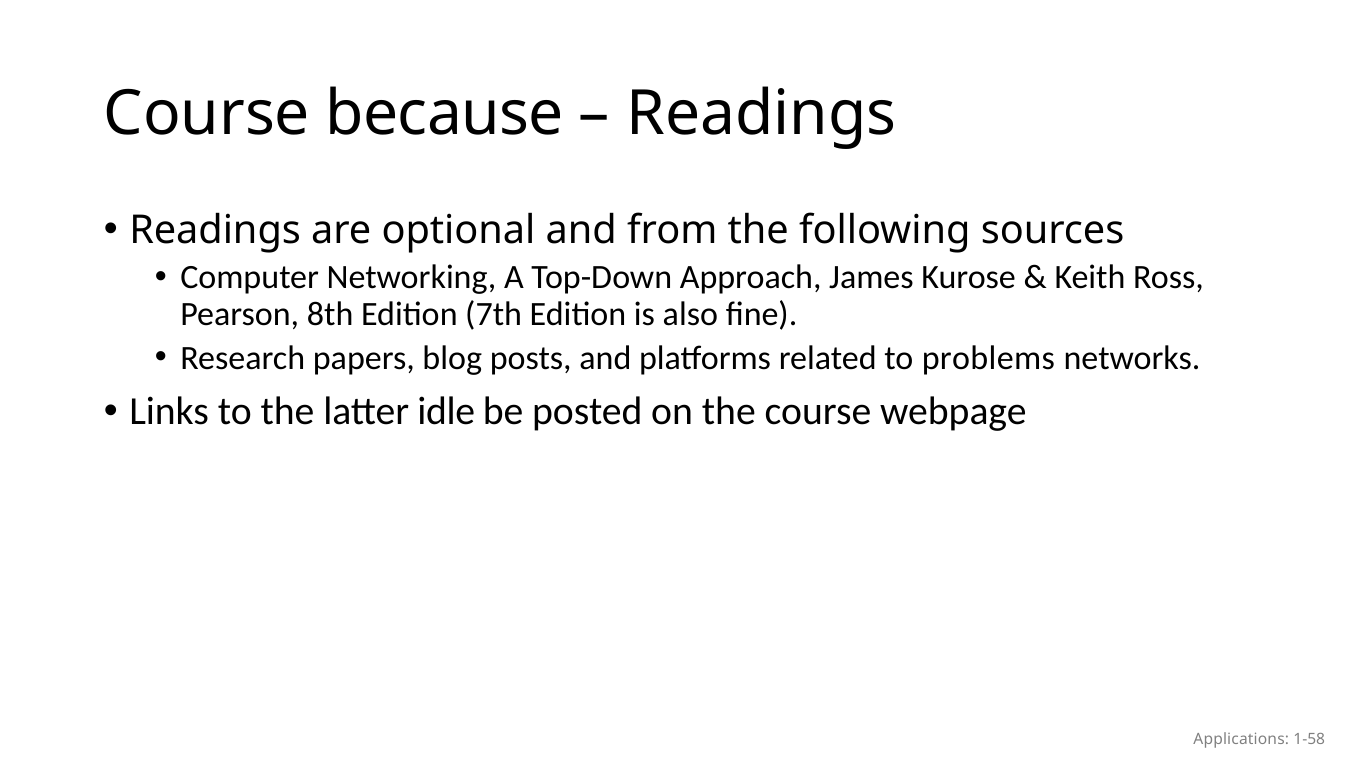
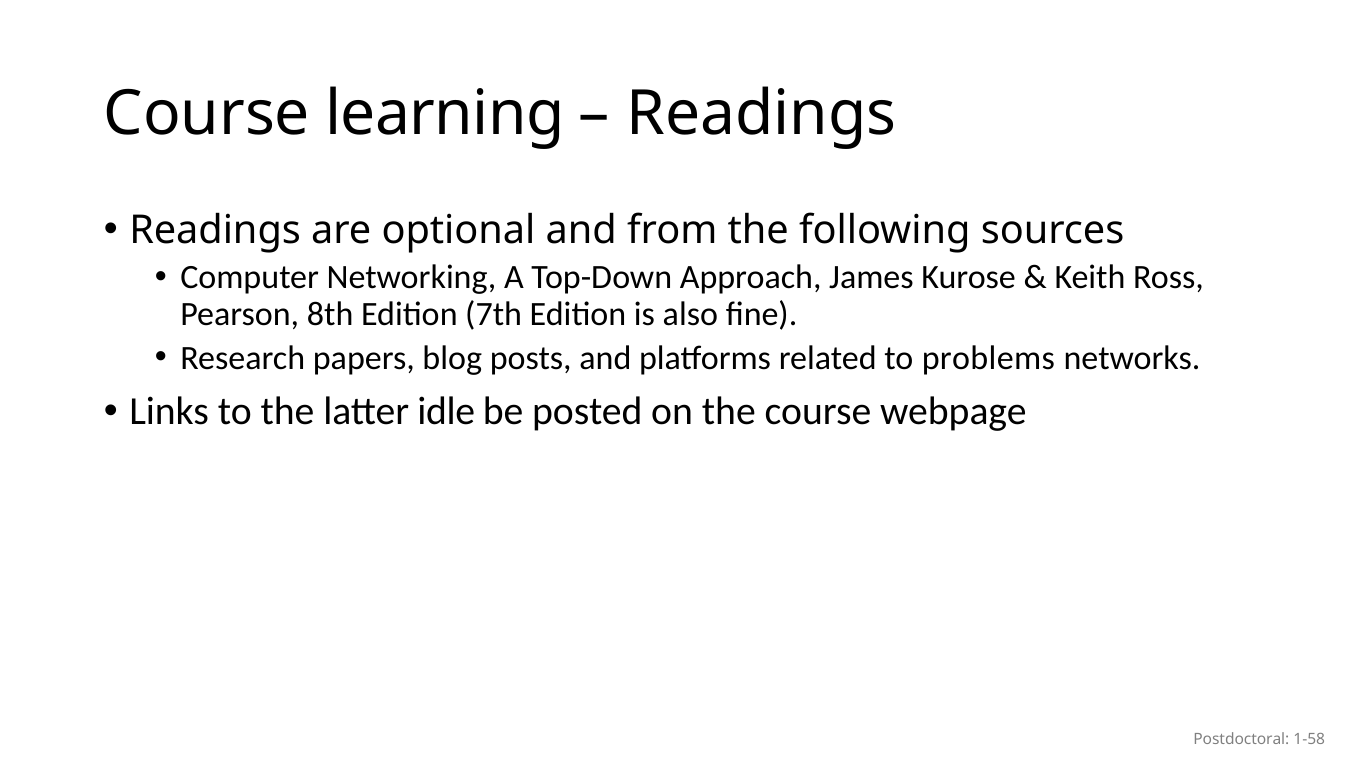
because: because -> learning (445, 114)
Applications: Applications -> Postdoctoral (1241, 739)
